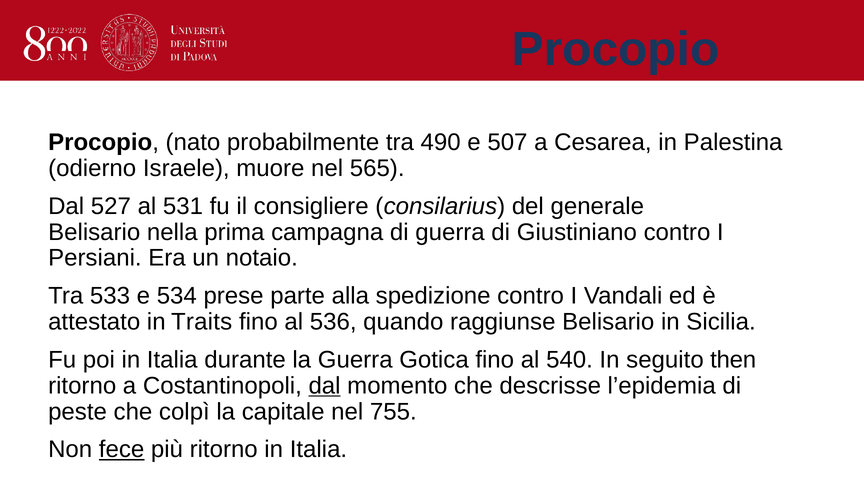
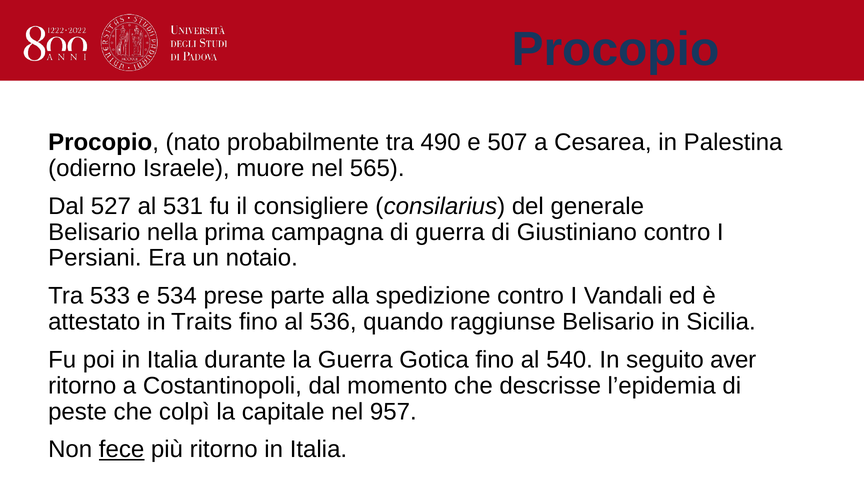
then: then -> aver (733, 360)
dal underline: present -> none (325, 386)
755: 755 -> 957 (393, 412)
